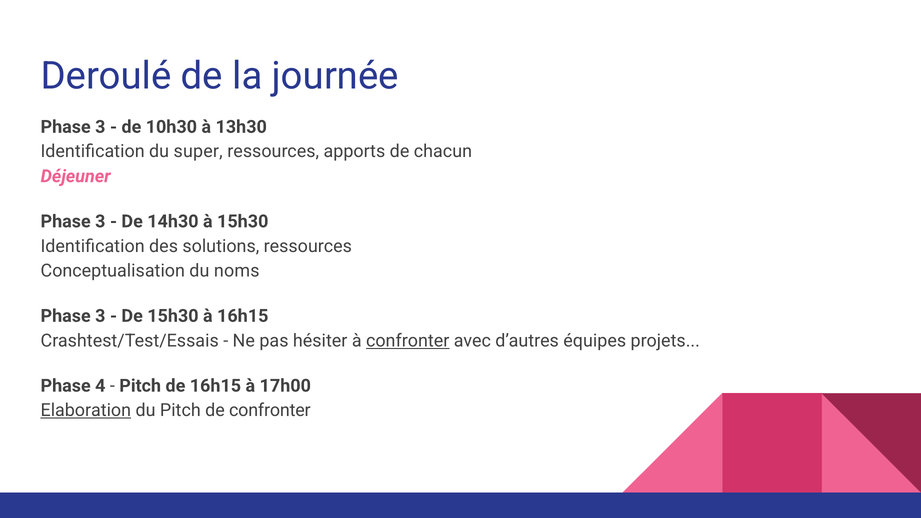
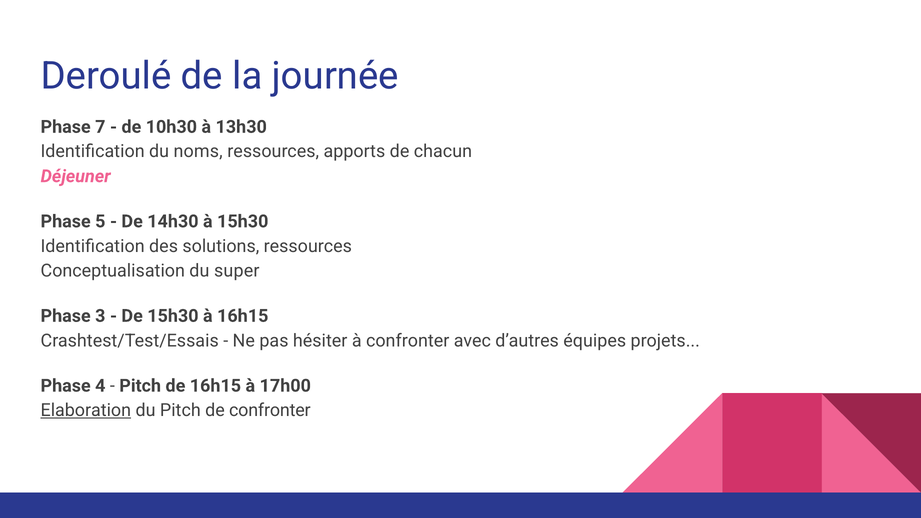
3: 3 -> 7 (100, 127)
super: super -> noms (198, 152)
3: 3 -> 5 (100, 221)
noms: noms -> super (237, 271)
confronter underline: present -> none (408, 341)
